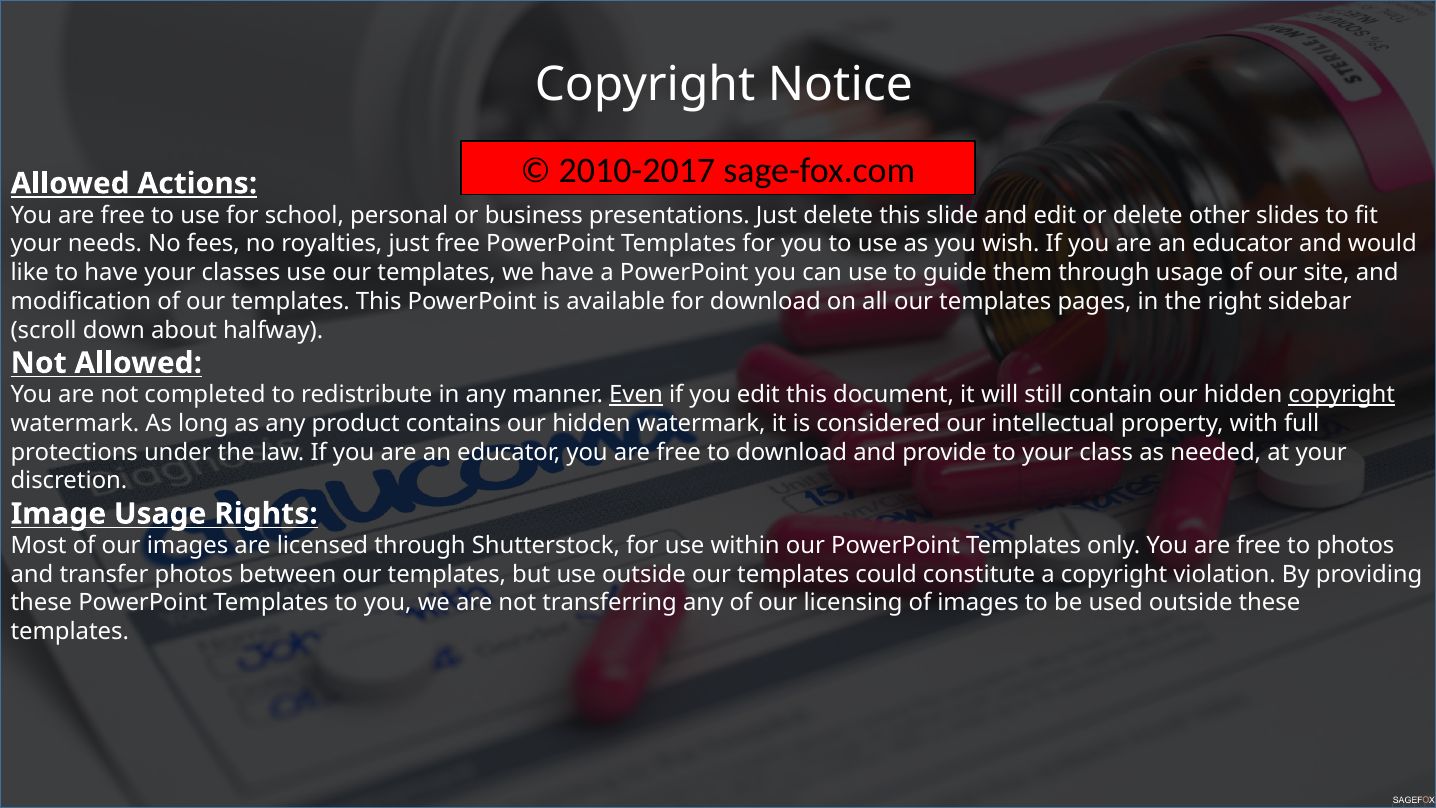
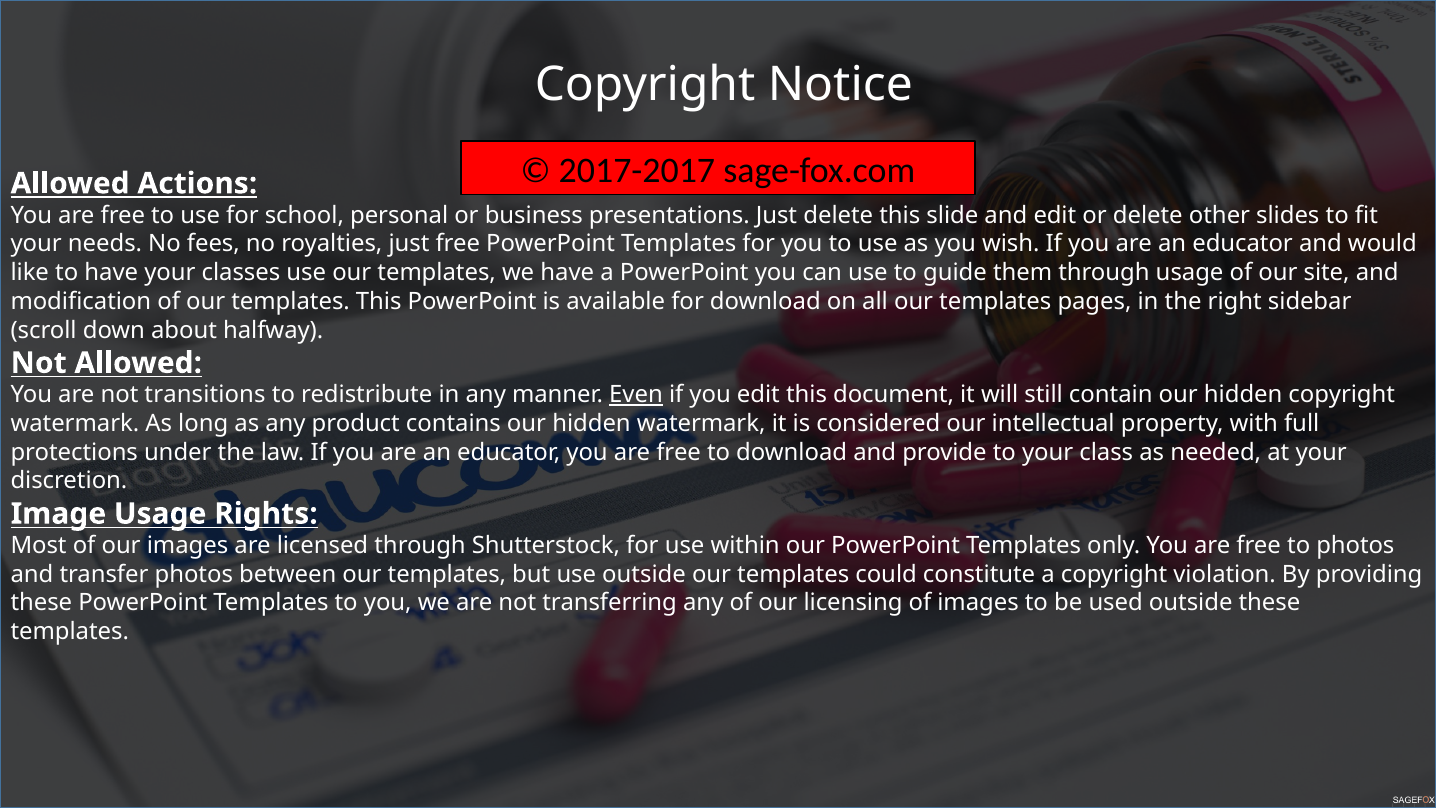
2010-2017: 2010-2017 -> 2017-2017 (637, 170)
completed: completed -> transitions (205, 395)
copyright underline: present -> none (1342, 395)
